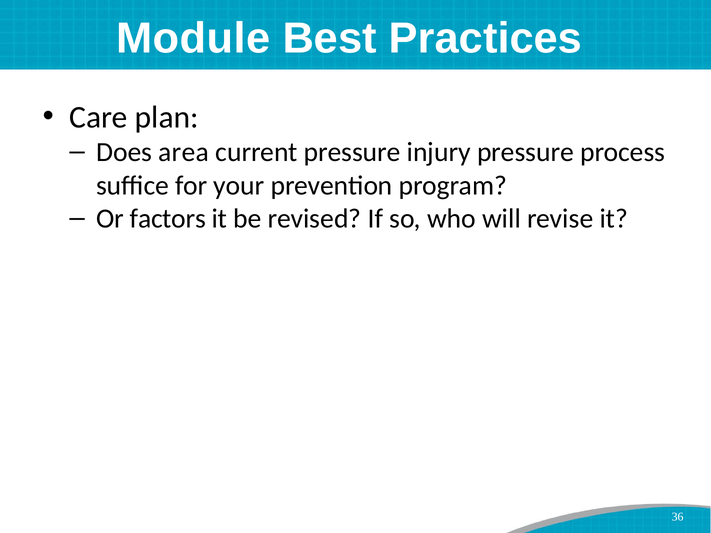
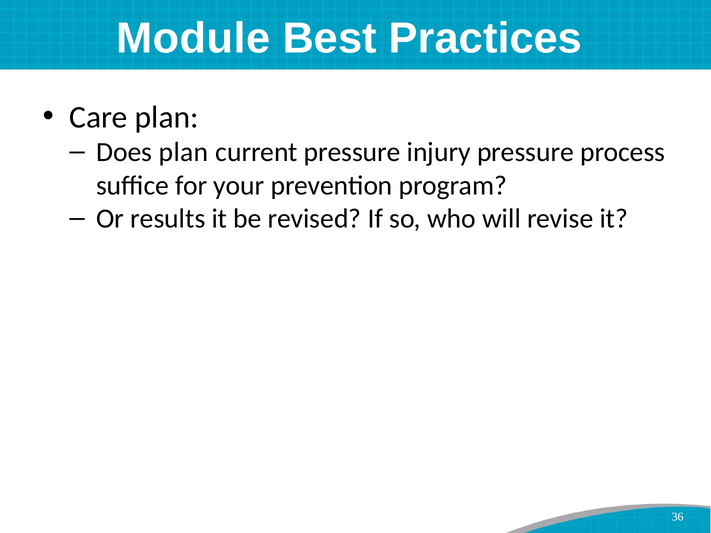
Does area: area -> plan (184, 152)
factors: factors -> results (168, 219)
